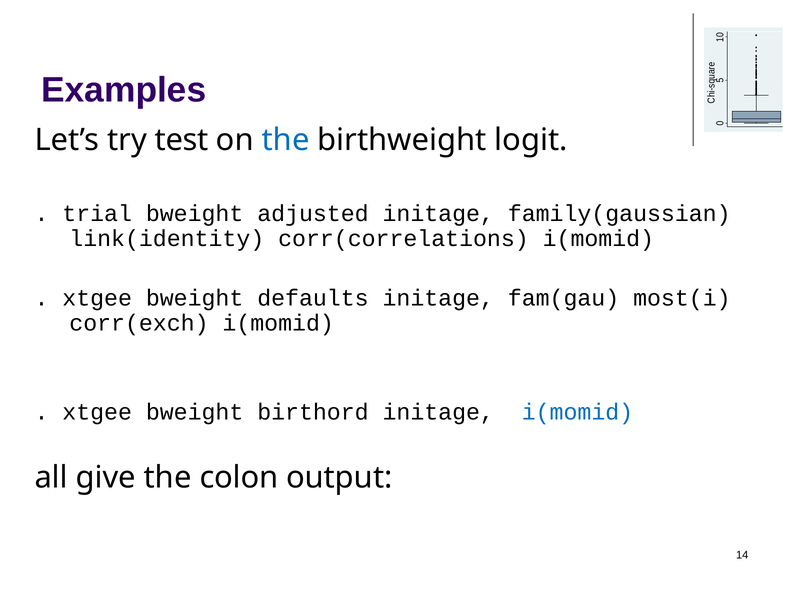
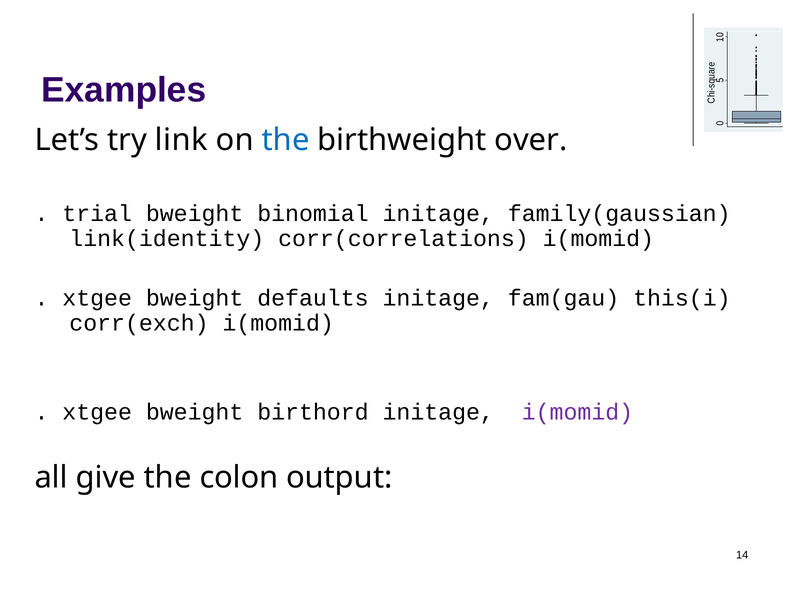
test: test -> link (181, 140)
logit: logit -> over (531, 140)
adjusted: adjusted -> binomial (313, 213)
most(i: most(i -> this(i (682, 298)
i(momid colour: blue -> purple (577, 412)
